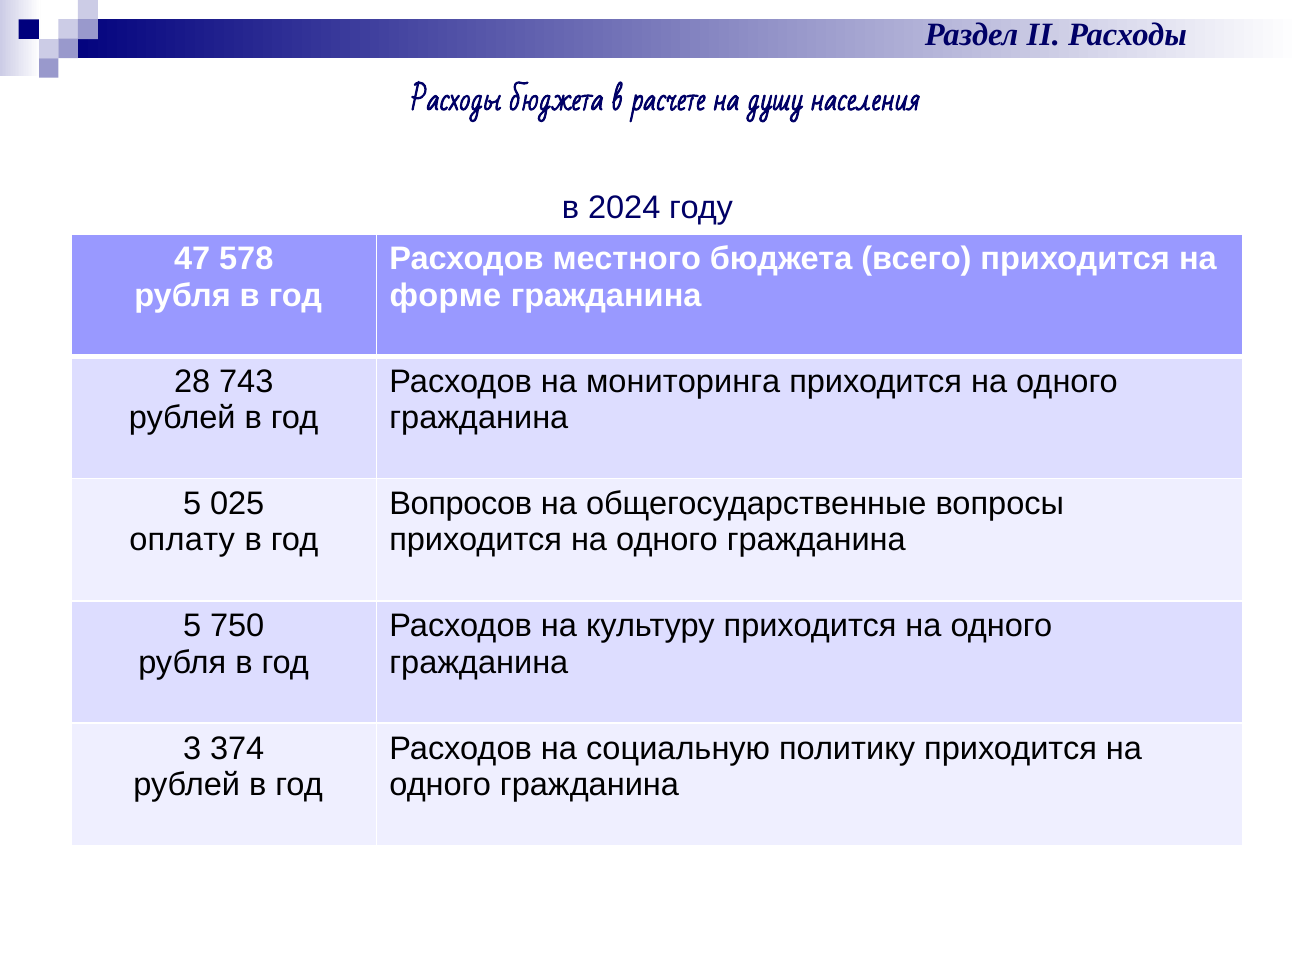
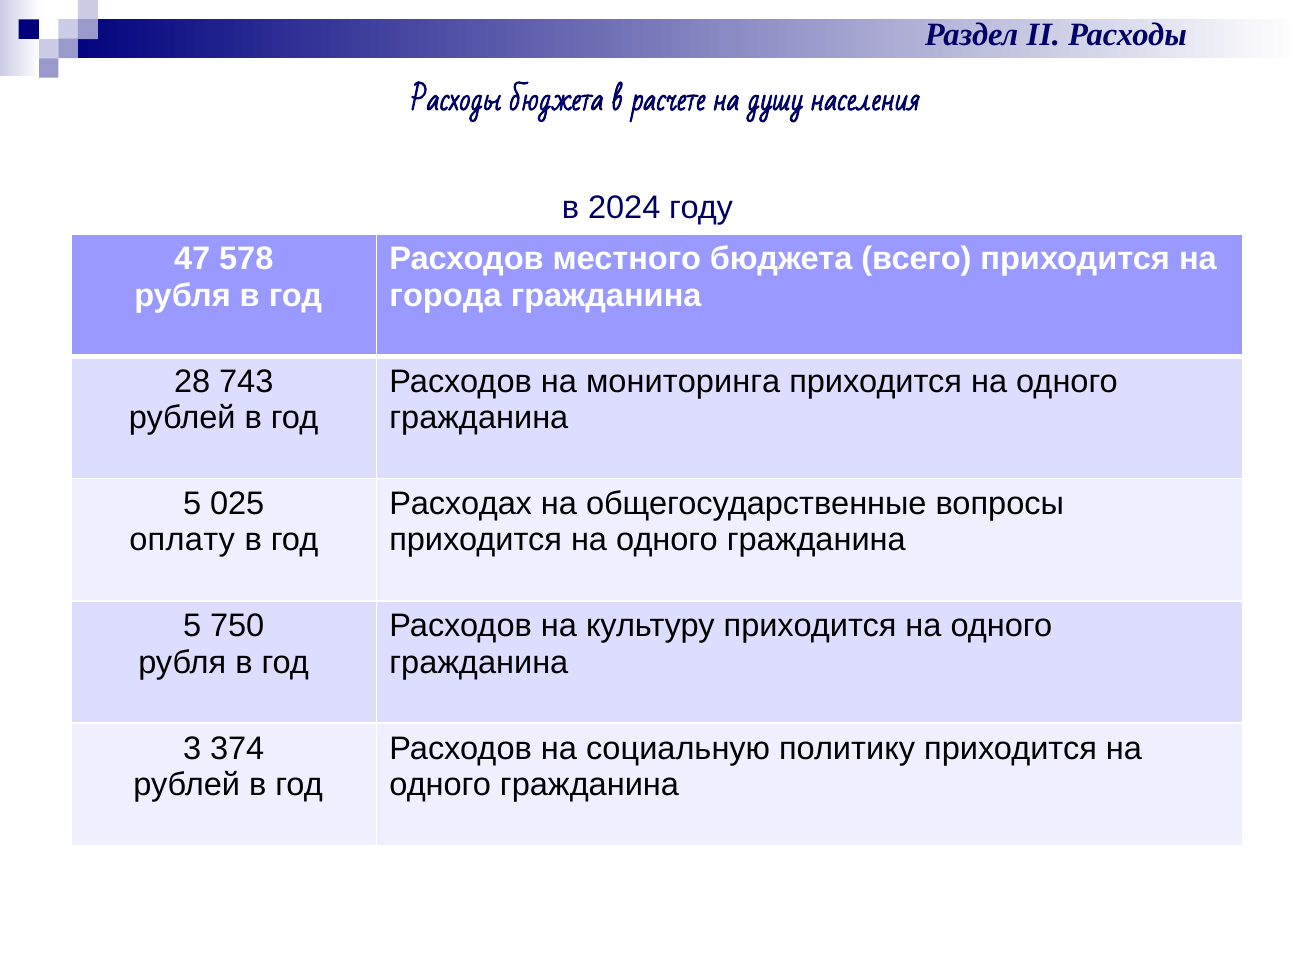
форме: форме -> города (446, 296)
Вопросов: Вопросов -> Расходах (461, 504)
